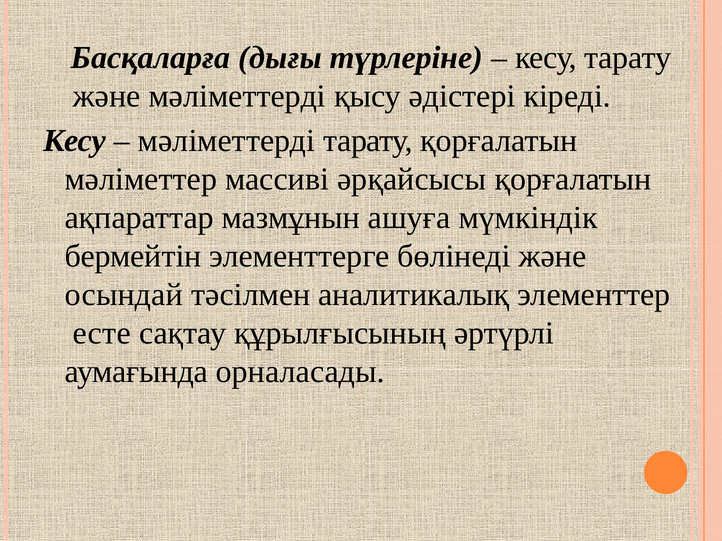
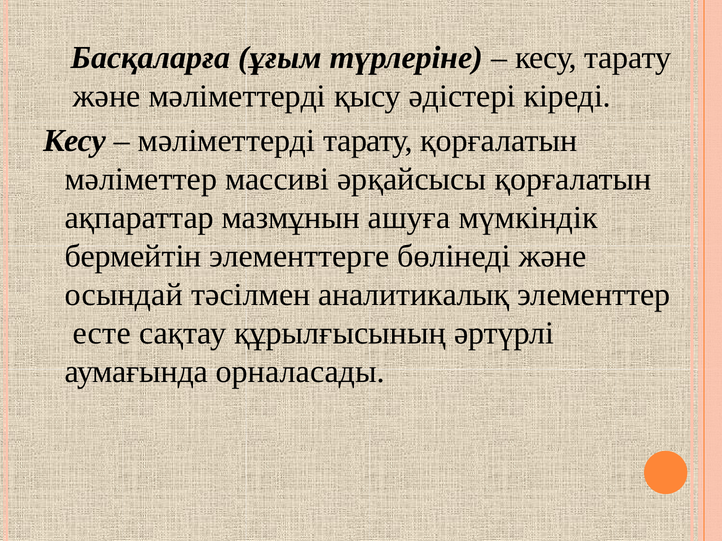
дығы: дығы -> ұғым (280, 58)
